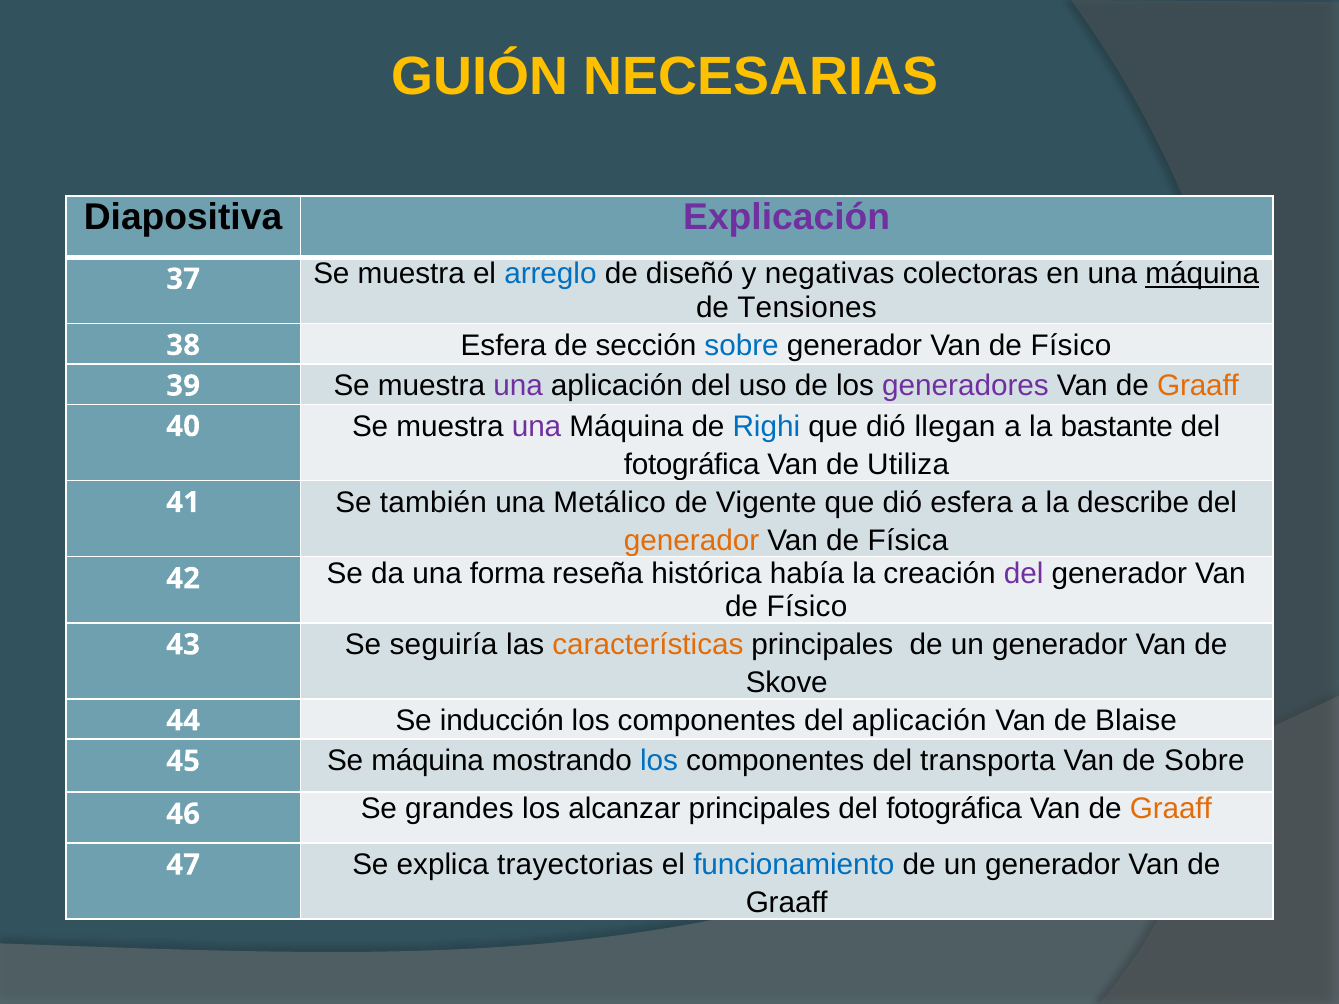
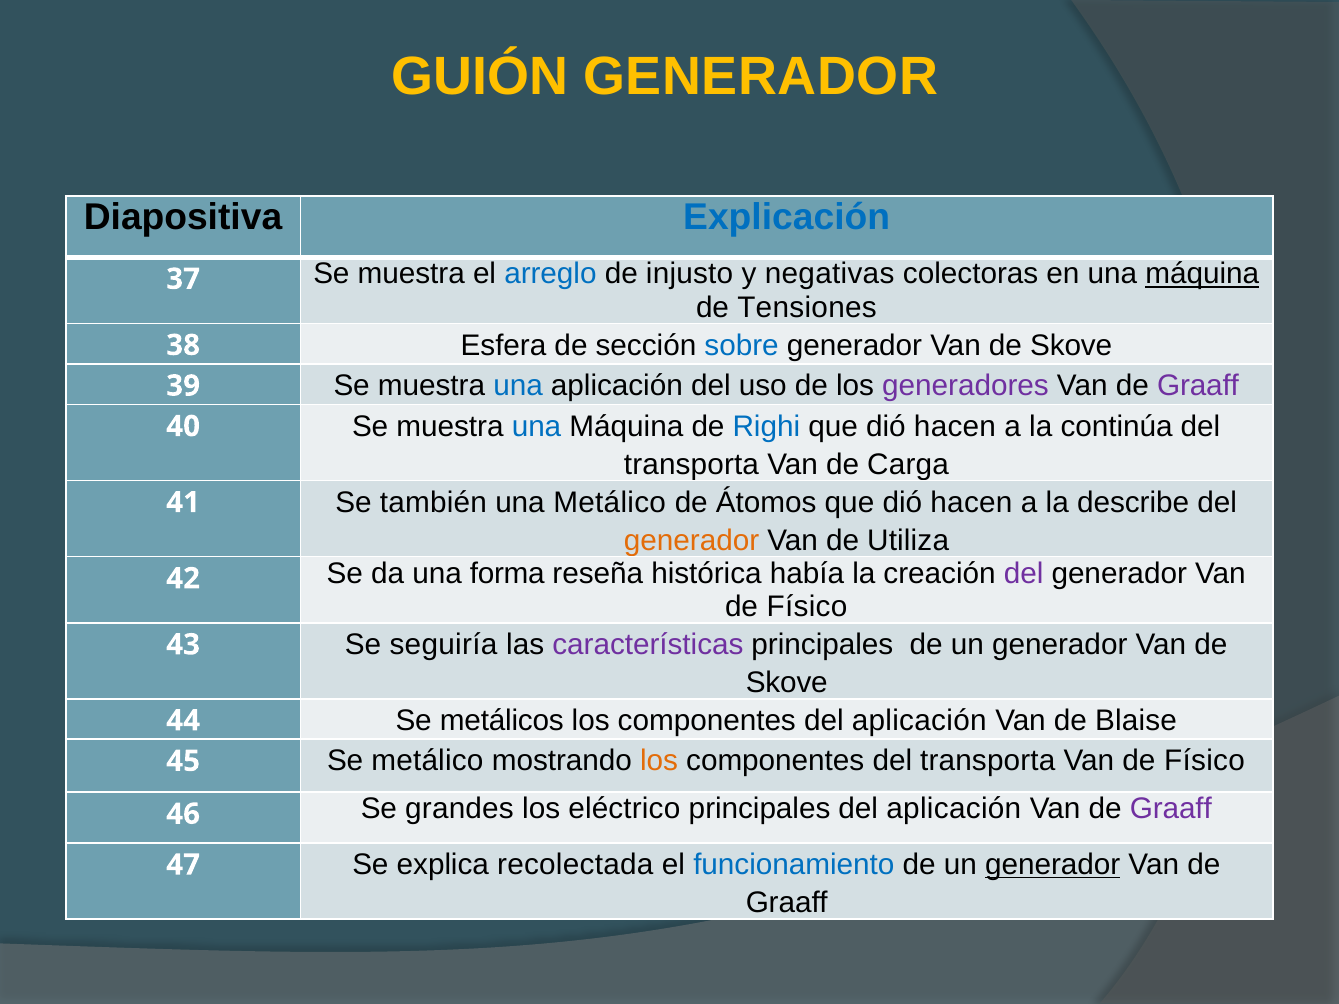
GUIÓN NECESARIAS: NECESARIAS -> GENERADOR (761, 77)
Explicación colour: purple -> blue (787, 218)
diseñó: diseñó -> injusto (690, 274)
Físico: Físico -> Skove (1071, 345)
una colour: purple -> blue (518, 386)
Graaff colour: orange -> purple (1198, 386)
una colour: purple -> blue (537, 427)
llegan: llegan -> hacen (955, 427)
bastante: bastante -> continúa (1117, 427)
fotográfica: fotográfica -> transporta (691, 465)
Utiliza: Utiliza -> Carga (908, 465)
Vigente: Vigente -> Átomos (766, 503)
esfera: esfera -> hacen (971, 503)
Física: Física -> Utiliza (908, 541)
características colour: orange -> purple (648, 645)
inducción: inducción -> metálicos (502, 721)
Se máquina: máquina -> metálico (427, 761)
los colour: blue -> orange (659, 761)
Sobre: Sobre -> Físico (1204, 761)
alcanzar: alcanzar -> eléctrico (624, 809)
principales del fotográfica: fotográfica -> aplicación (954, 809)
Graaff colour: orange -> purple (1171, 809)
trayectorias: trayectorias -> recolectada (575, 865)
generador underline: none -> present (1053, 865)
